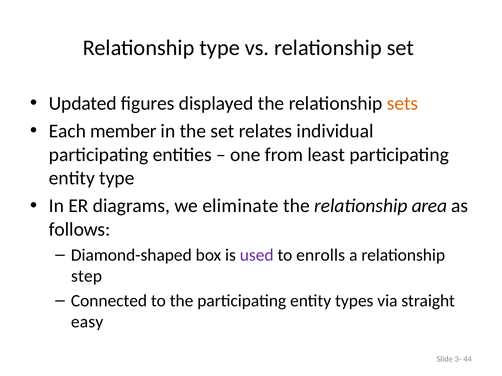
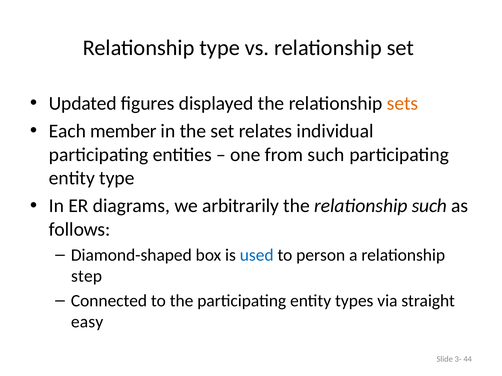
from least: least -> such (326, 155)
eliminate: eliminate -> arbitrarily (241, 206)
relationship area: area -> such (429, 206)
used colour: purple -> blue (257, 256)
enrolls: enrolls -> person (321, 256)
